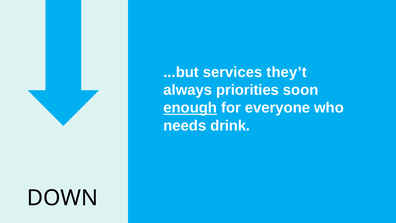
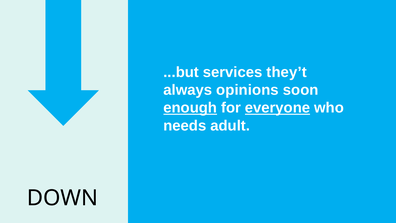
priorities: priorities -> opinions (247, 90)
everyone underline: none -> present (278, 108)
drink: drink -> adult (230, 126)
